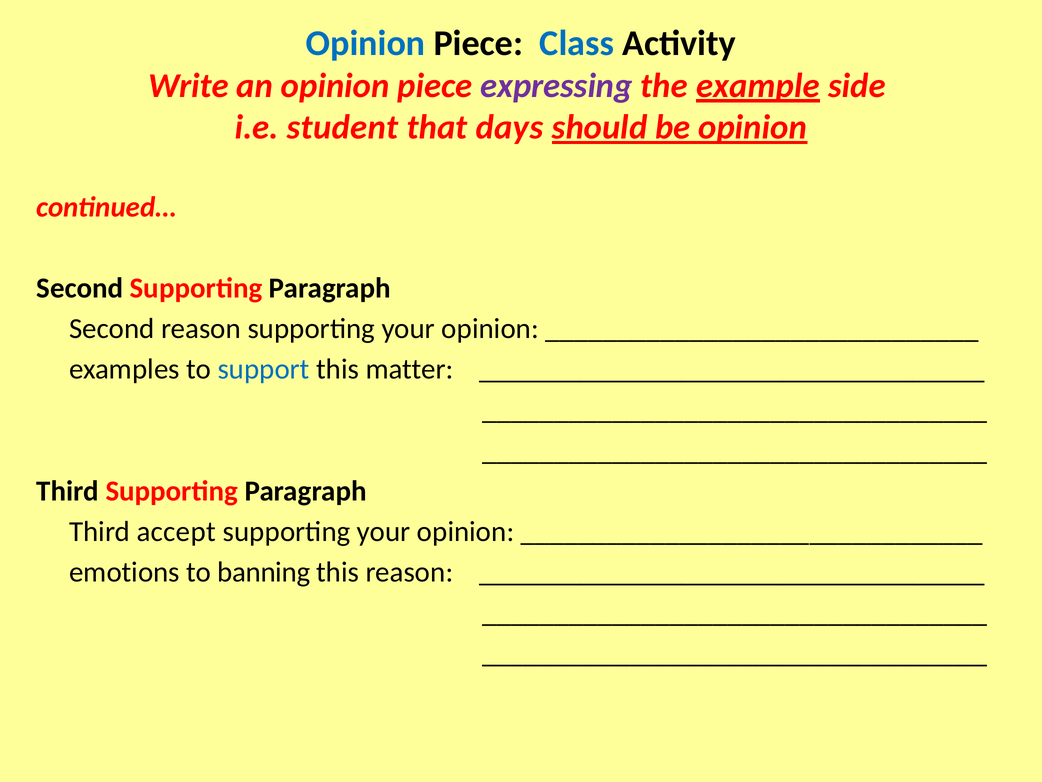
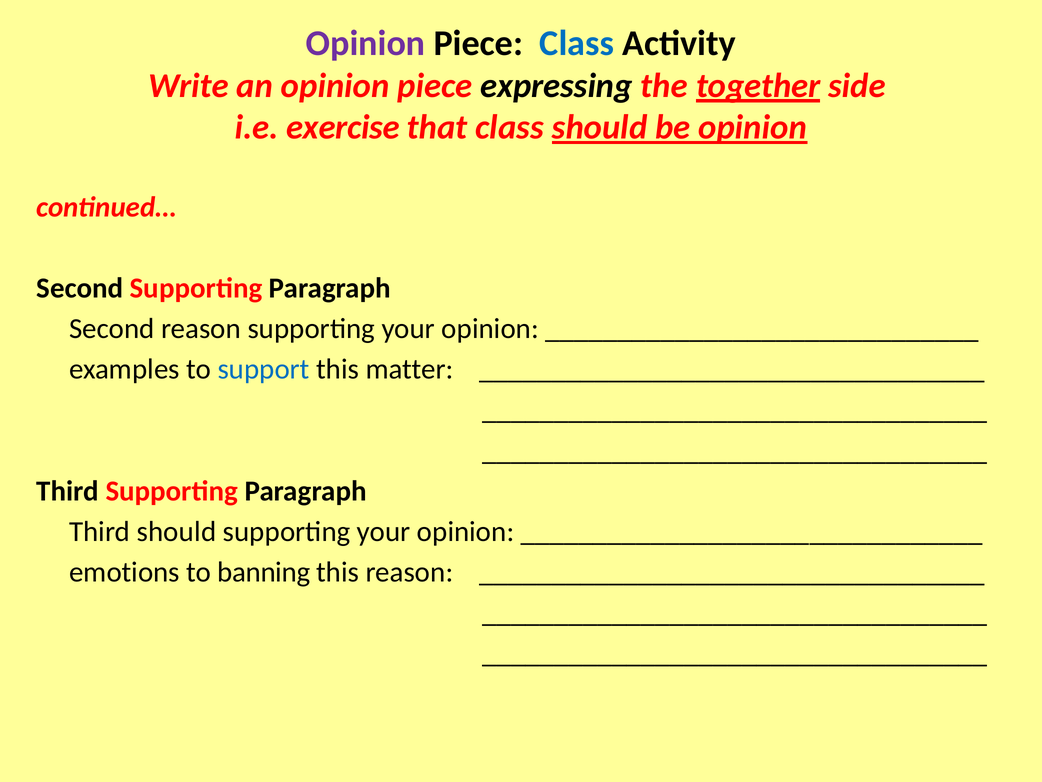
Opinion colour: blue -> purple (366, 43)
expressing colour: purple -> black (556, 86)
example: example -> together (758, 86)
student: student -> exercise (343, 127)
that days: days -> class (510, 127)
Third accept: accept -> should (176, 531)
